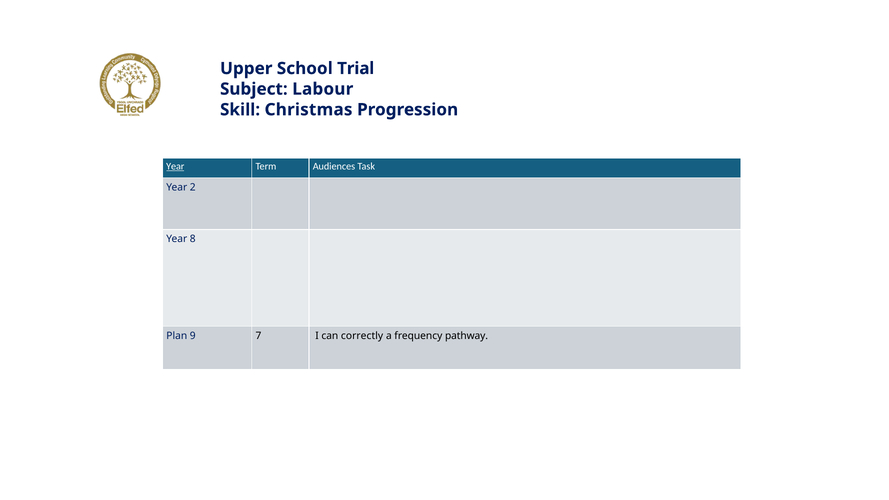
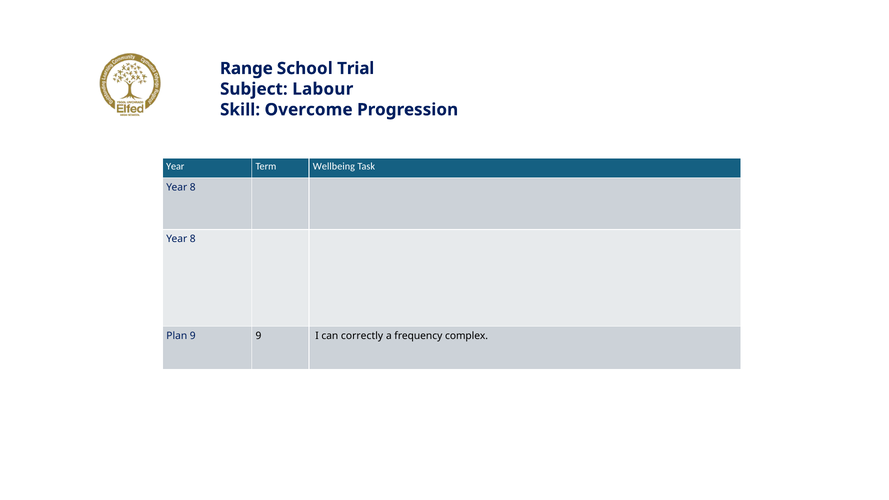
Upper: Upper -> Range (246, 68)
Christmas: Christmas -> Overcome (309, 110)
Year underline: present -> none (175, 167)
Audiences: Audiences -> Wellbeing (334, 167)
2: 2 -> 8 (193, 187)
9 7: 7 -> 9 (258, 336)
pathway: pathway -> complex (467, 336)
